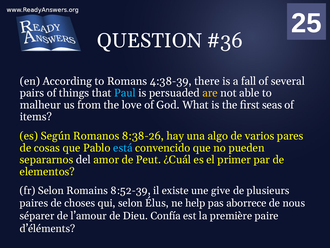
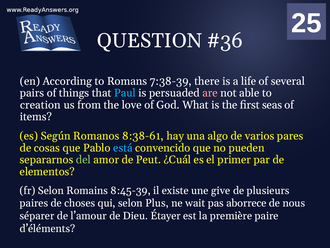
4:38-39: 4:38-39 -> 7:38-39 (171, 81)
fall: fall -> life (249, 81)
are colour: yellow -> pink (210, 93)
malheur: malheur -> creation (40, 105)
8:38-26: 8:38-26 -> 8:38-61 (143, 136)
del colour: white -> light green (83, 159)
8:52-39: 8:52-39 -> 8:45-39 (131, 190)
Élus: Élus -> Plus (157, 203)
help: help -> wait (195, 203)
Confía: Confía -> Étayer (166, 215)
